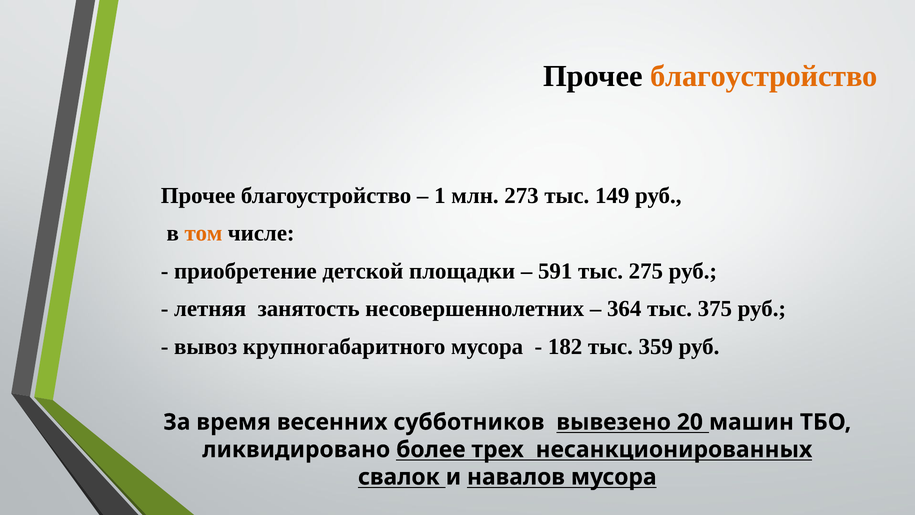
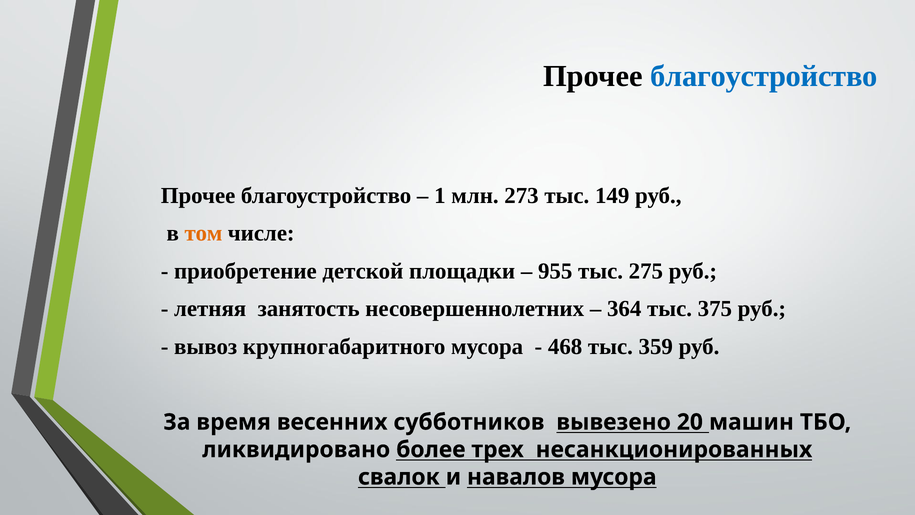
благоустройство colour: orange -> blue (764, 76)
591: 591 -> 955 (555, 271)
182: 182 -> 468 (565, 346)
